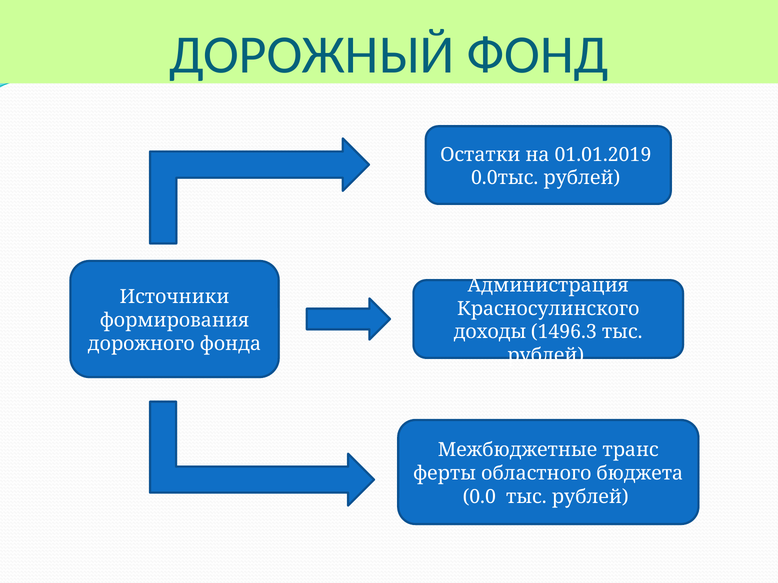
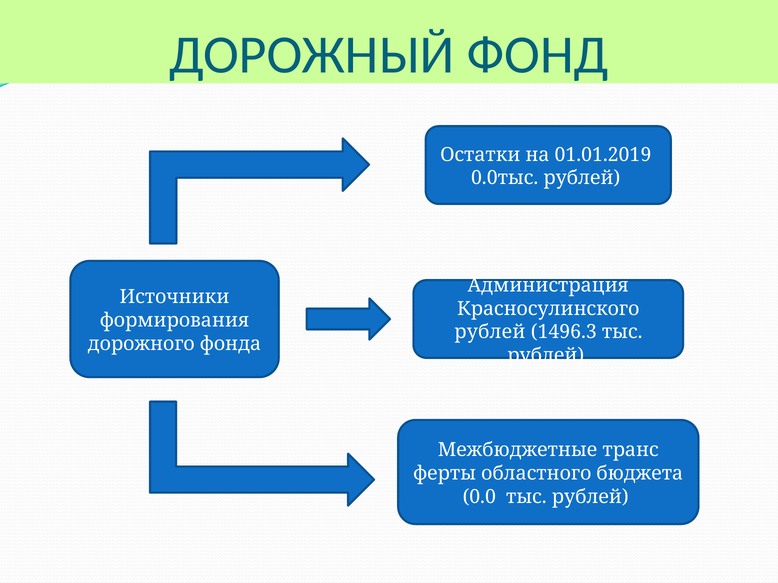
доходы: доходы -> рублей (490, 332)
